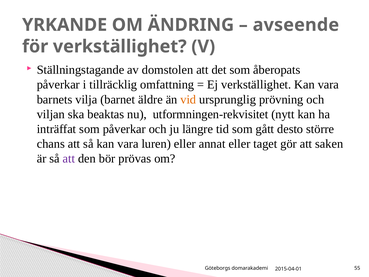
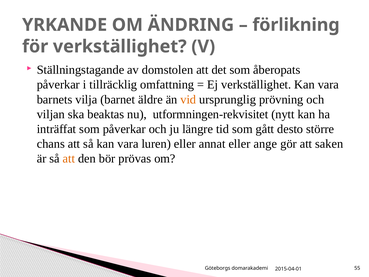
avseende: avseende -> förlikning (296, 25)
taget: taget -> ange (265, 144)
att colour: purple -> orange (69, 158)
